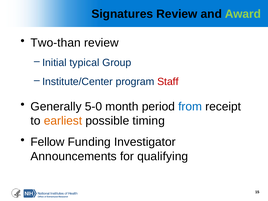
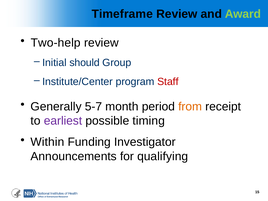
Signatures: Signatures -> Timeframe (122, 14)
Two-than: Two-than -> Two-help (56, 43)
typical: typical -> should (85, 63)
5-0: 5-0 -> 5-7 (93, 107)
from colour: blue -> orange (190, 107)
earliest colour: orange -> purple (63, 121)
Fellow: Fellow -> Within (47, 142)
